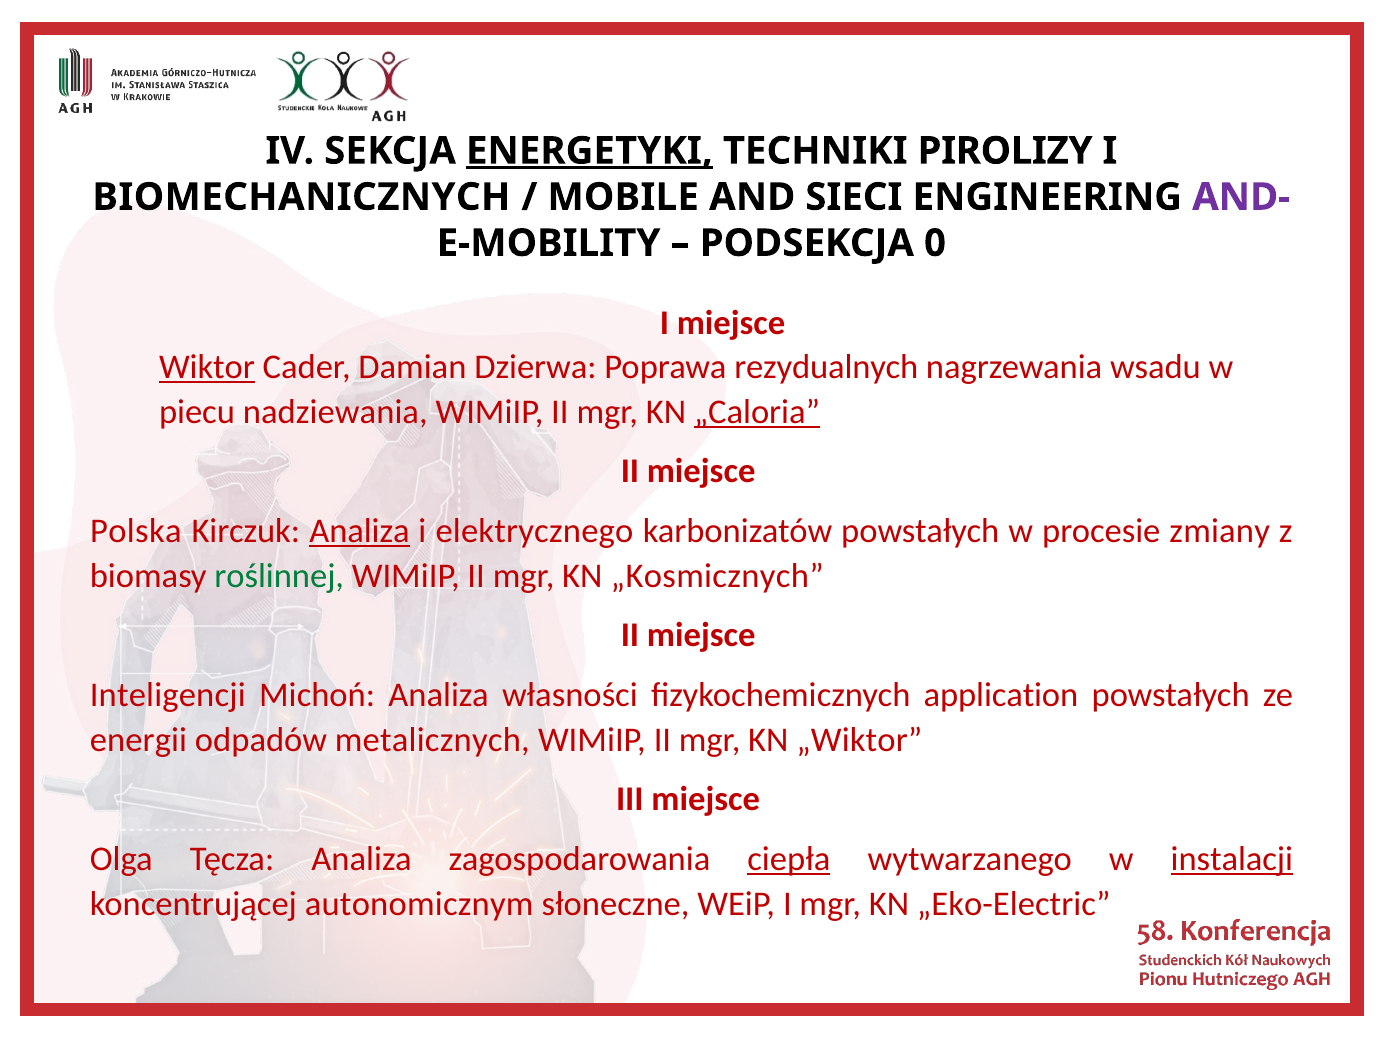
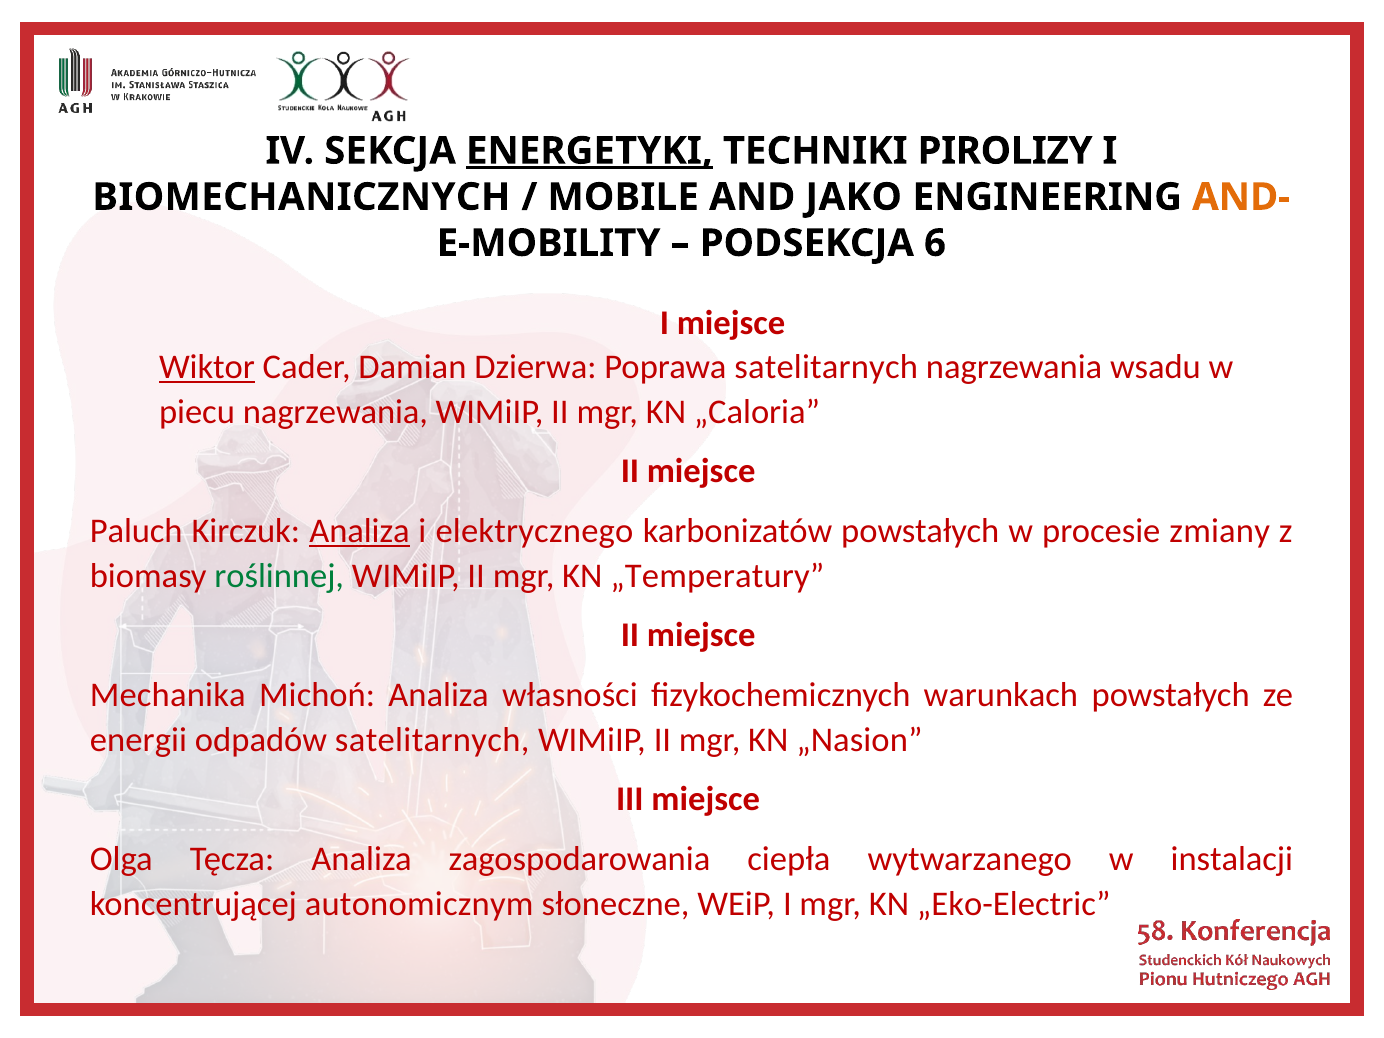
SIECI: SIECI -> JAKO (854, 197)
AND- colour: purple -> orange (1241, 197)
0: 0 -> 6 (935, 243)
Poprawa rezydualnych: rezydualnych -> satelitarnych (826, 367)
piecu nadziewania: nadziewania -> nagrzewania (335, 412)
„Caloria underline: present -> none (757, 412)
Polska: Polska -> Paluch (136, 531)
„Kosmicznych: „Kosmicznych -> „Temperatury (717, 576)
Inteligencji: Inteligencji -> Mechanika (168, 695)
application: application -> warunkach (1001, 695)
odpadów metalicznych: metalicznych -> satelitarnych (432, 740)
„Wiktor: „Wiktor -> „Nasion (859, 740)
ciepła underline: present -> none (789, 859)
instalacji underline: present -> none (1232, 859)
